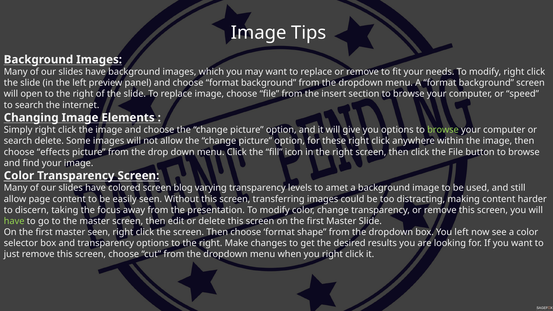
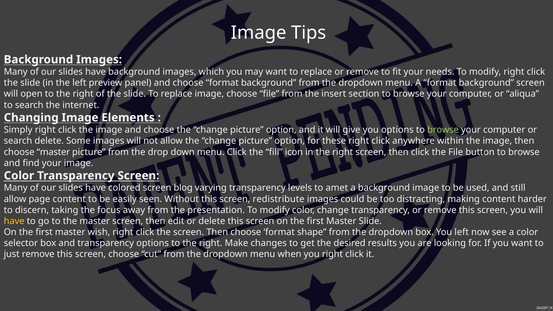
speed: speed -> aliqua (523, 94)
choose effects: effects -> master (53, 152)
transferring: transferring -> redistribute (279, 199)
have colour: light green -> yellow (14, 221)
master seen: seen -> wish (99, 232)
